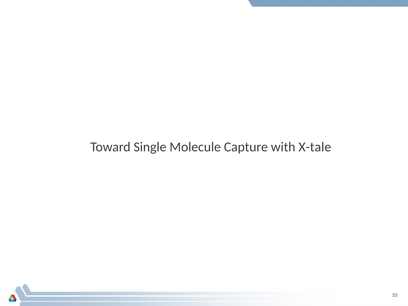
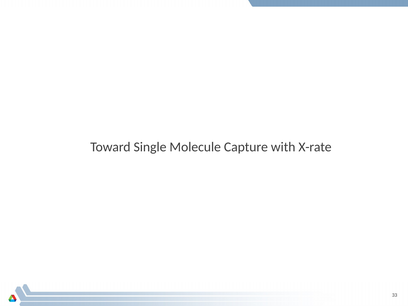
X-tale: X-tale -> X-rate (315, 147)
